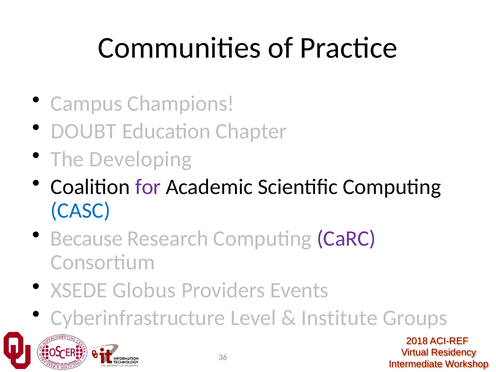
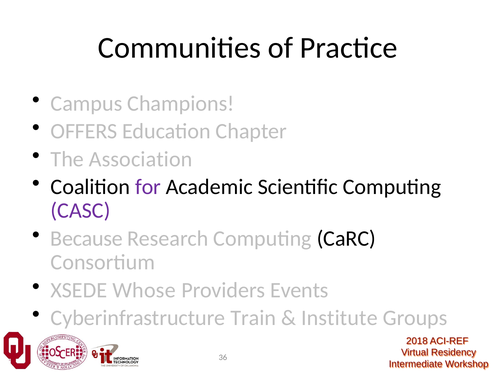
DOUBT: DOUBT -> OFFERS (84, 131)
Developing: Developing -> Association (141, 159)
CASC colour: blue -> purple (80, 211)
CaRC colour: purple -> black (346, 238)
Globus: Globus -> Whose (144, 290)
Level: Level -> Train (253, 318)
